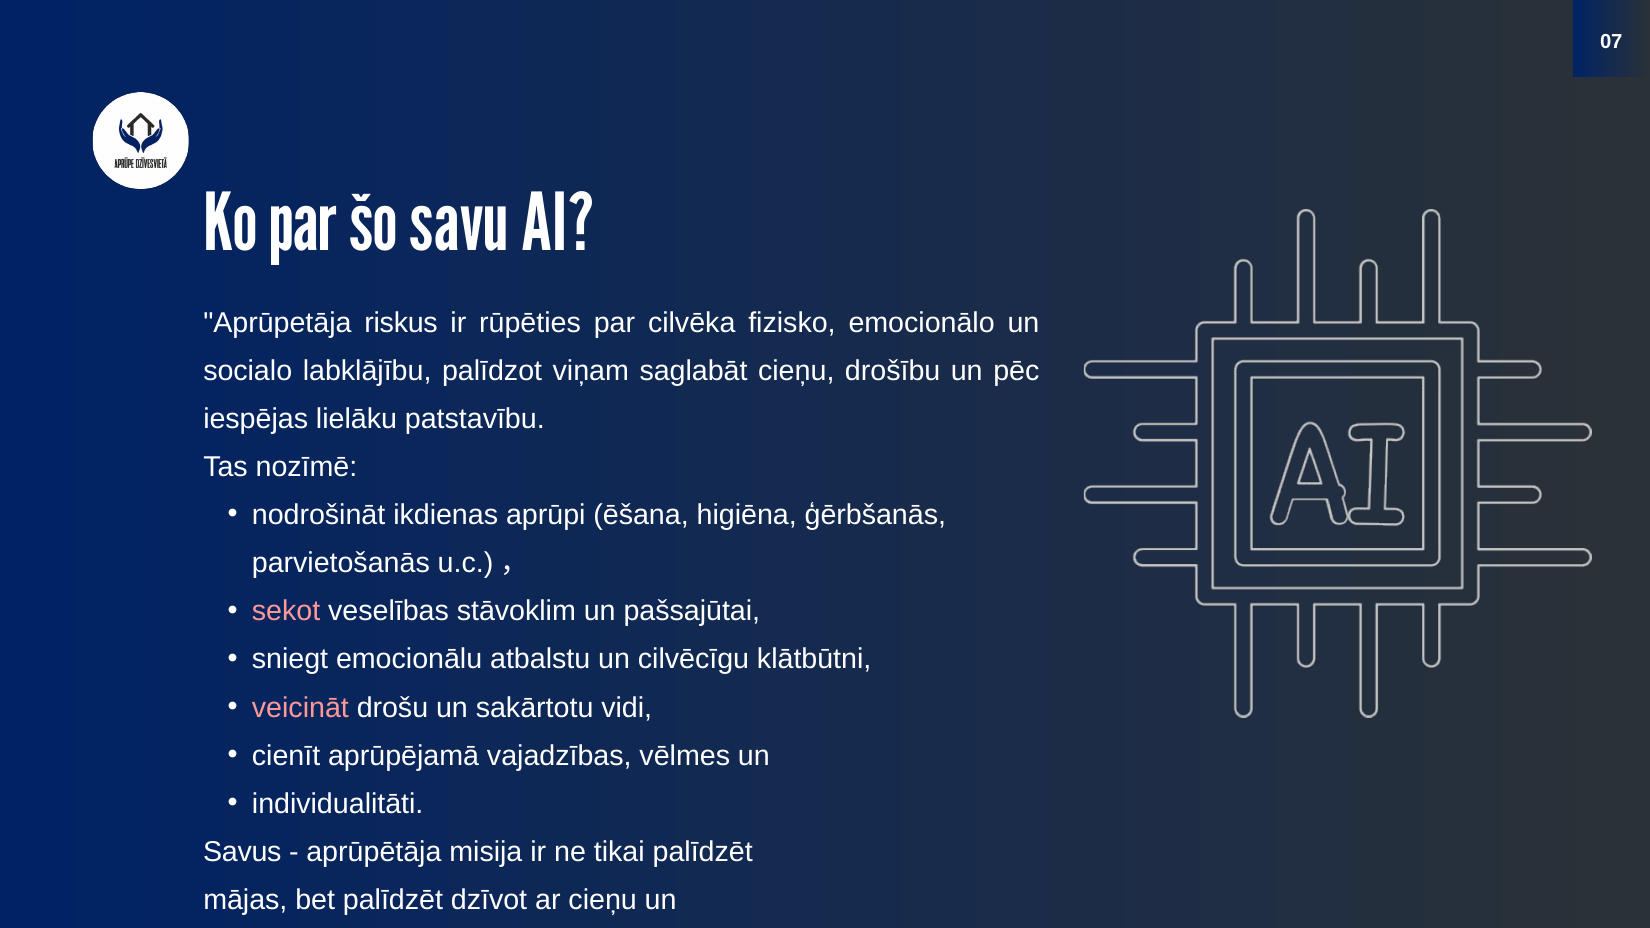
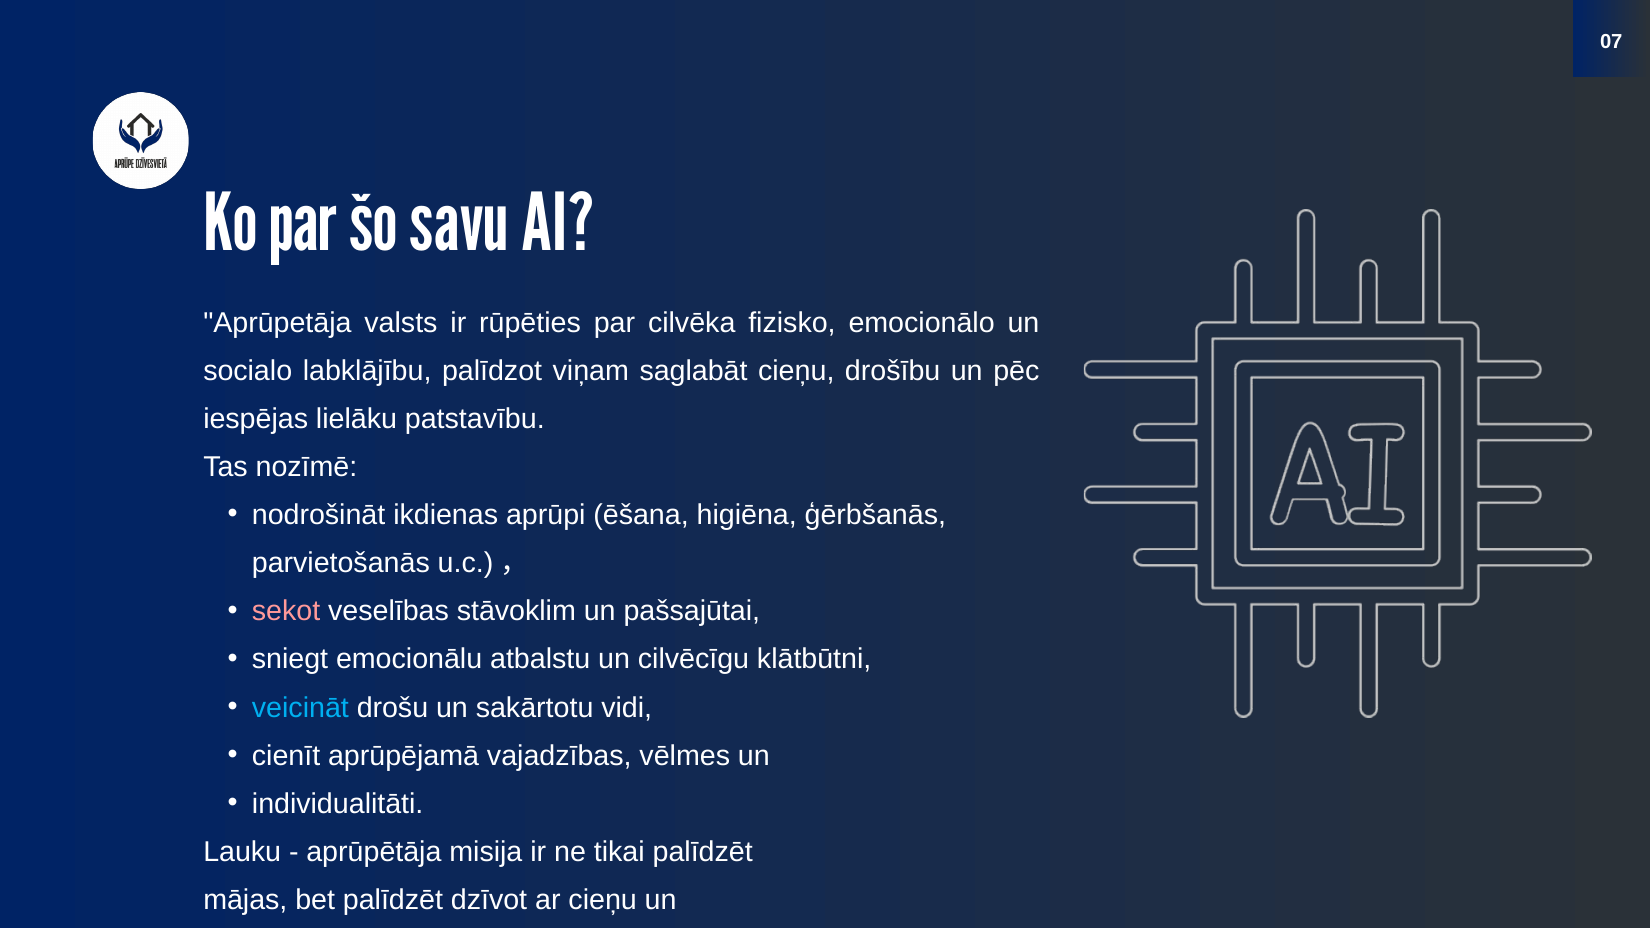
riskus: riskus -> valsts (401, 323)
veicināt colour: pink -> light blue (300, 708)
Savus: Savus -> Lauku (242, 852)
